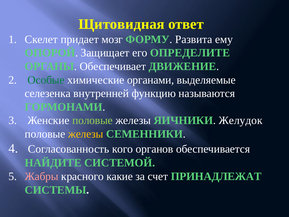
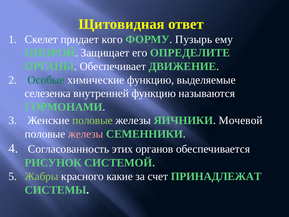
мозг: мозг -> кого (112, 39)
Развита: Развита -> Пузырь (194, 39)
химические органами: органами -> функцию (151, 80)
Желудок: Желудок -> Мочевой (241, 120)
железы colour: yellow -> pink (86, 134)
кого: кого -> этих (122, 149)
НАЙДИТЕ: НАЙДИТЕ -> РИСУНОК (53, 163)
Жабры colour: pink -> light green (42, 176)
